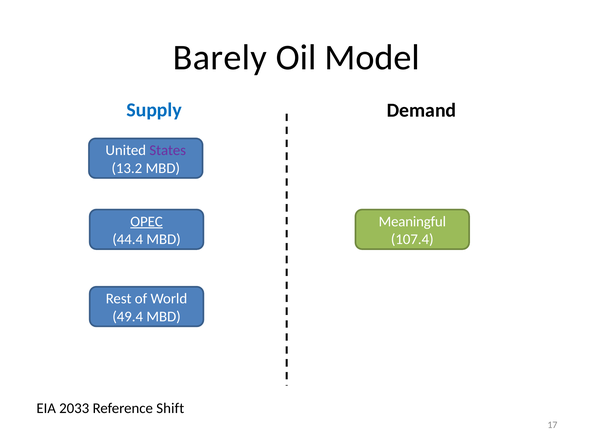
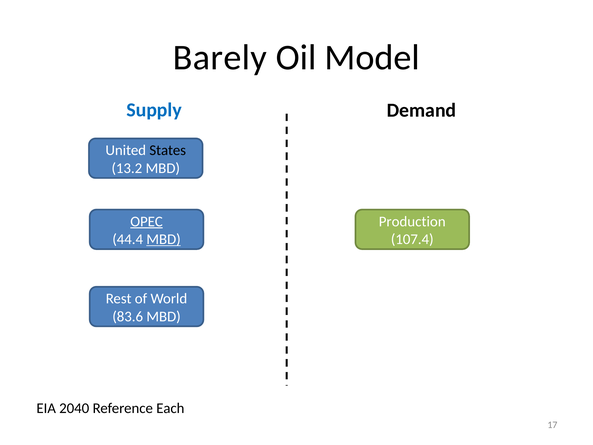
States colour: purple -> black (168, 150)
Meaningful: Meaningful -> Production (412, 221)
MBD underline: none -> present (164, 239)
49.4: 49.4 -> 83.6 (128, 316)
2033: 2033 -> 2040 (74, 408)
Shift: Shift -> Each (170, 408)
